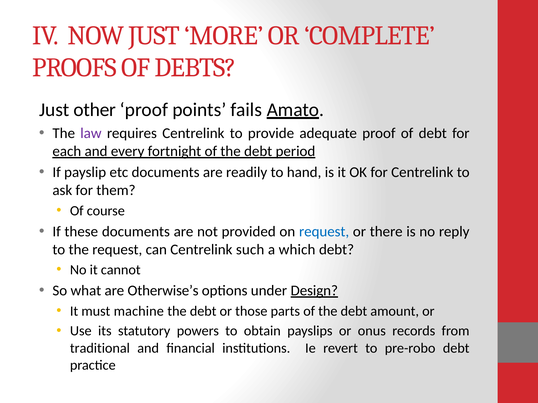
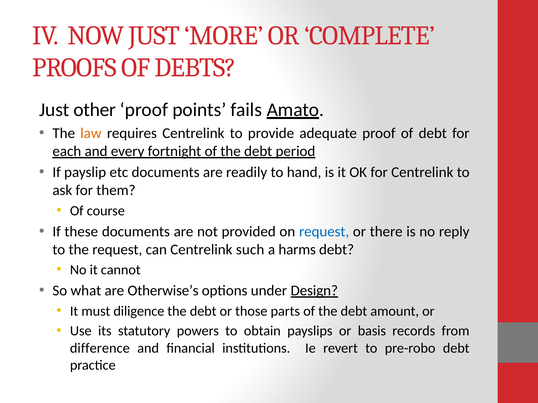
law colour: purple -> orange (91, 133)
which: which -> harms (297, 250)
machine: machine -> diligence (139, 311)
onus: onus -> basis (372, 331)
traditional: traditional -> difference (100, 348)
